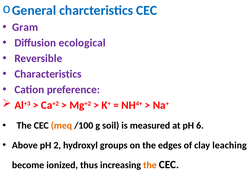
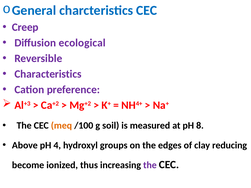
Gram: Gram -> Creep (25, 27)
6: 6 -> 8 (200, 126)
2: 2 -> 4 (57, 145)
leaching: leaching -> reducing (230, 145)
the colour: orange -> purple (150, 165)
